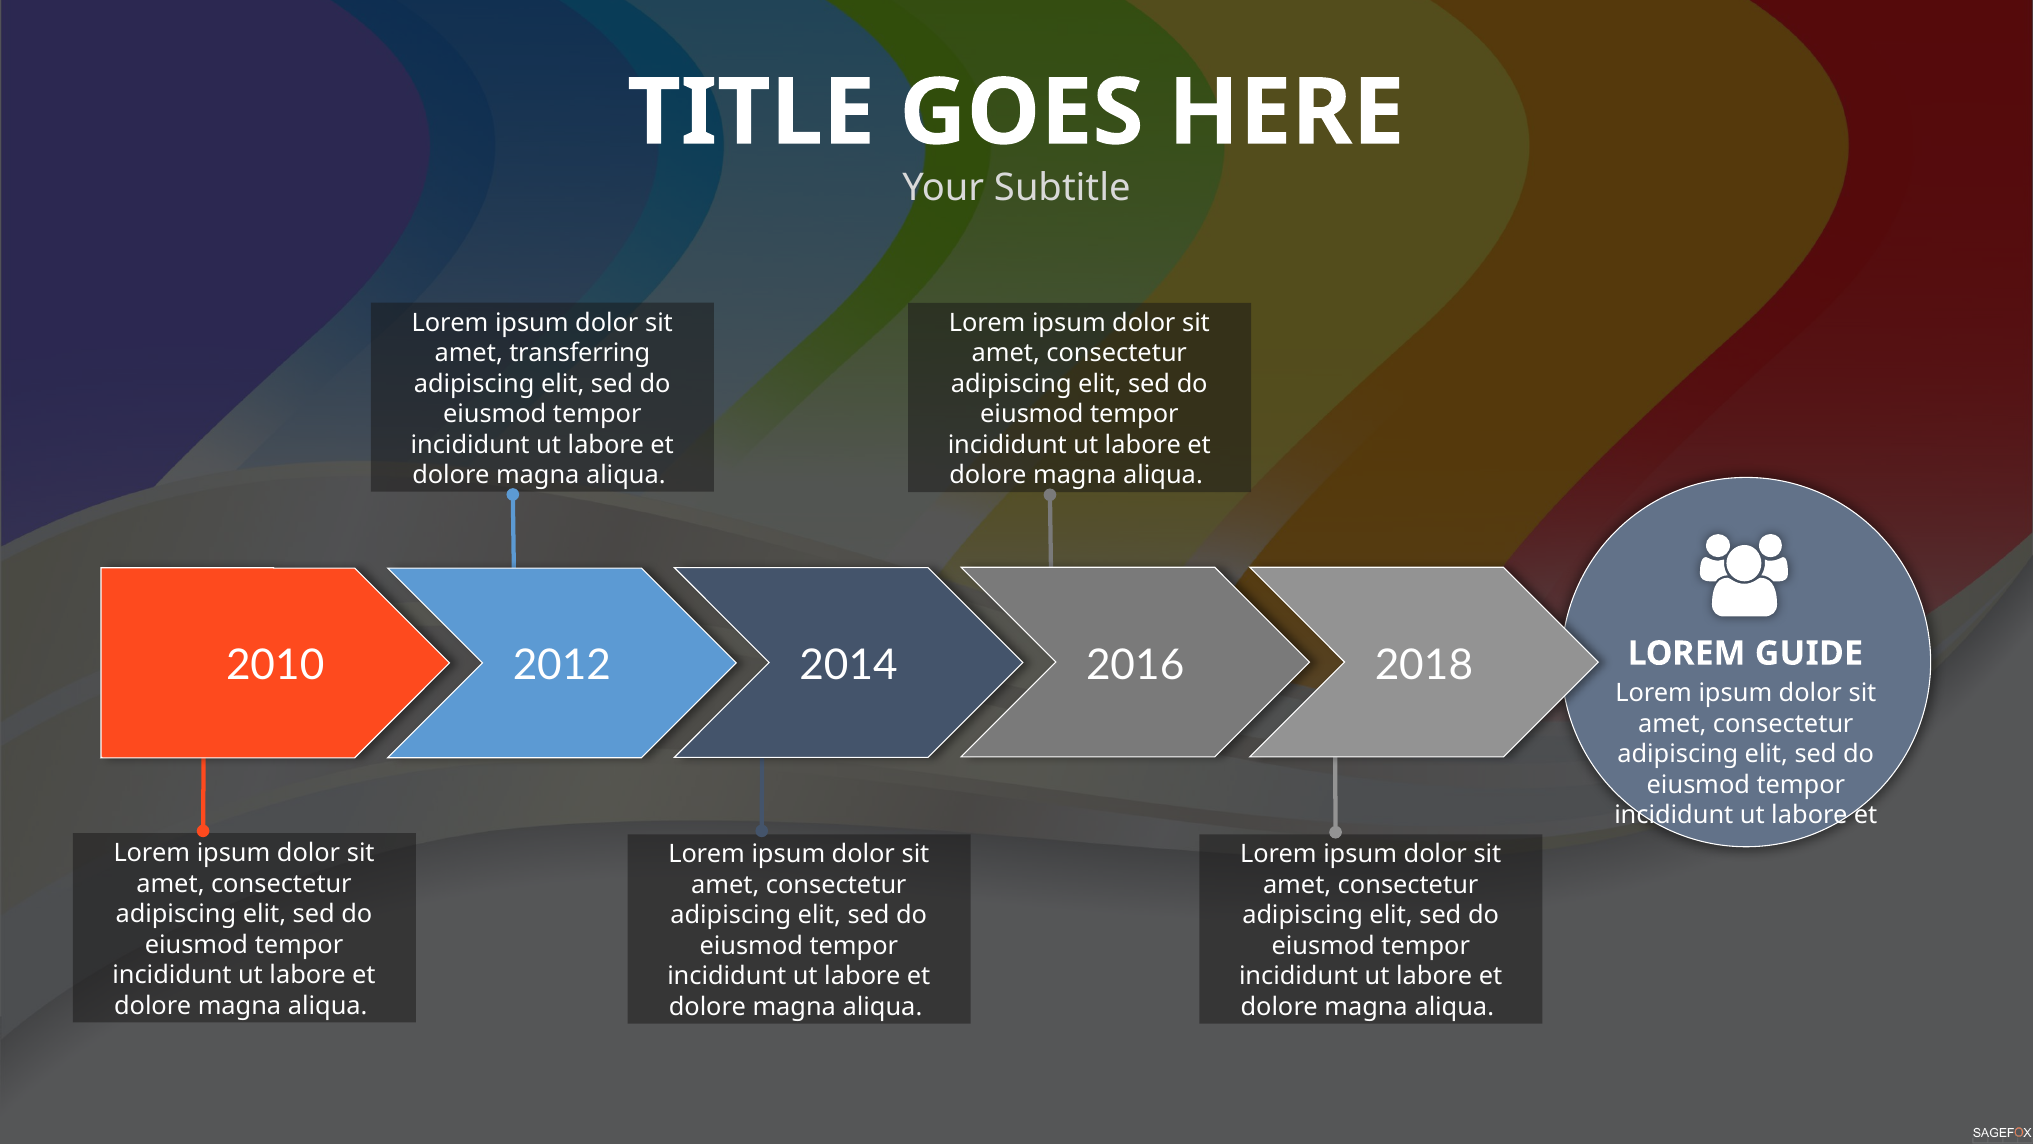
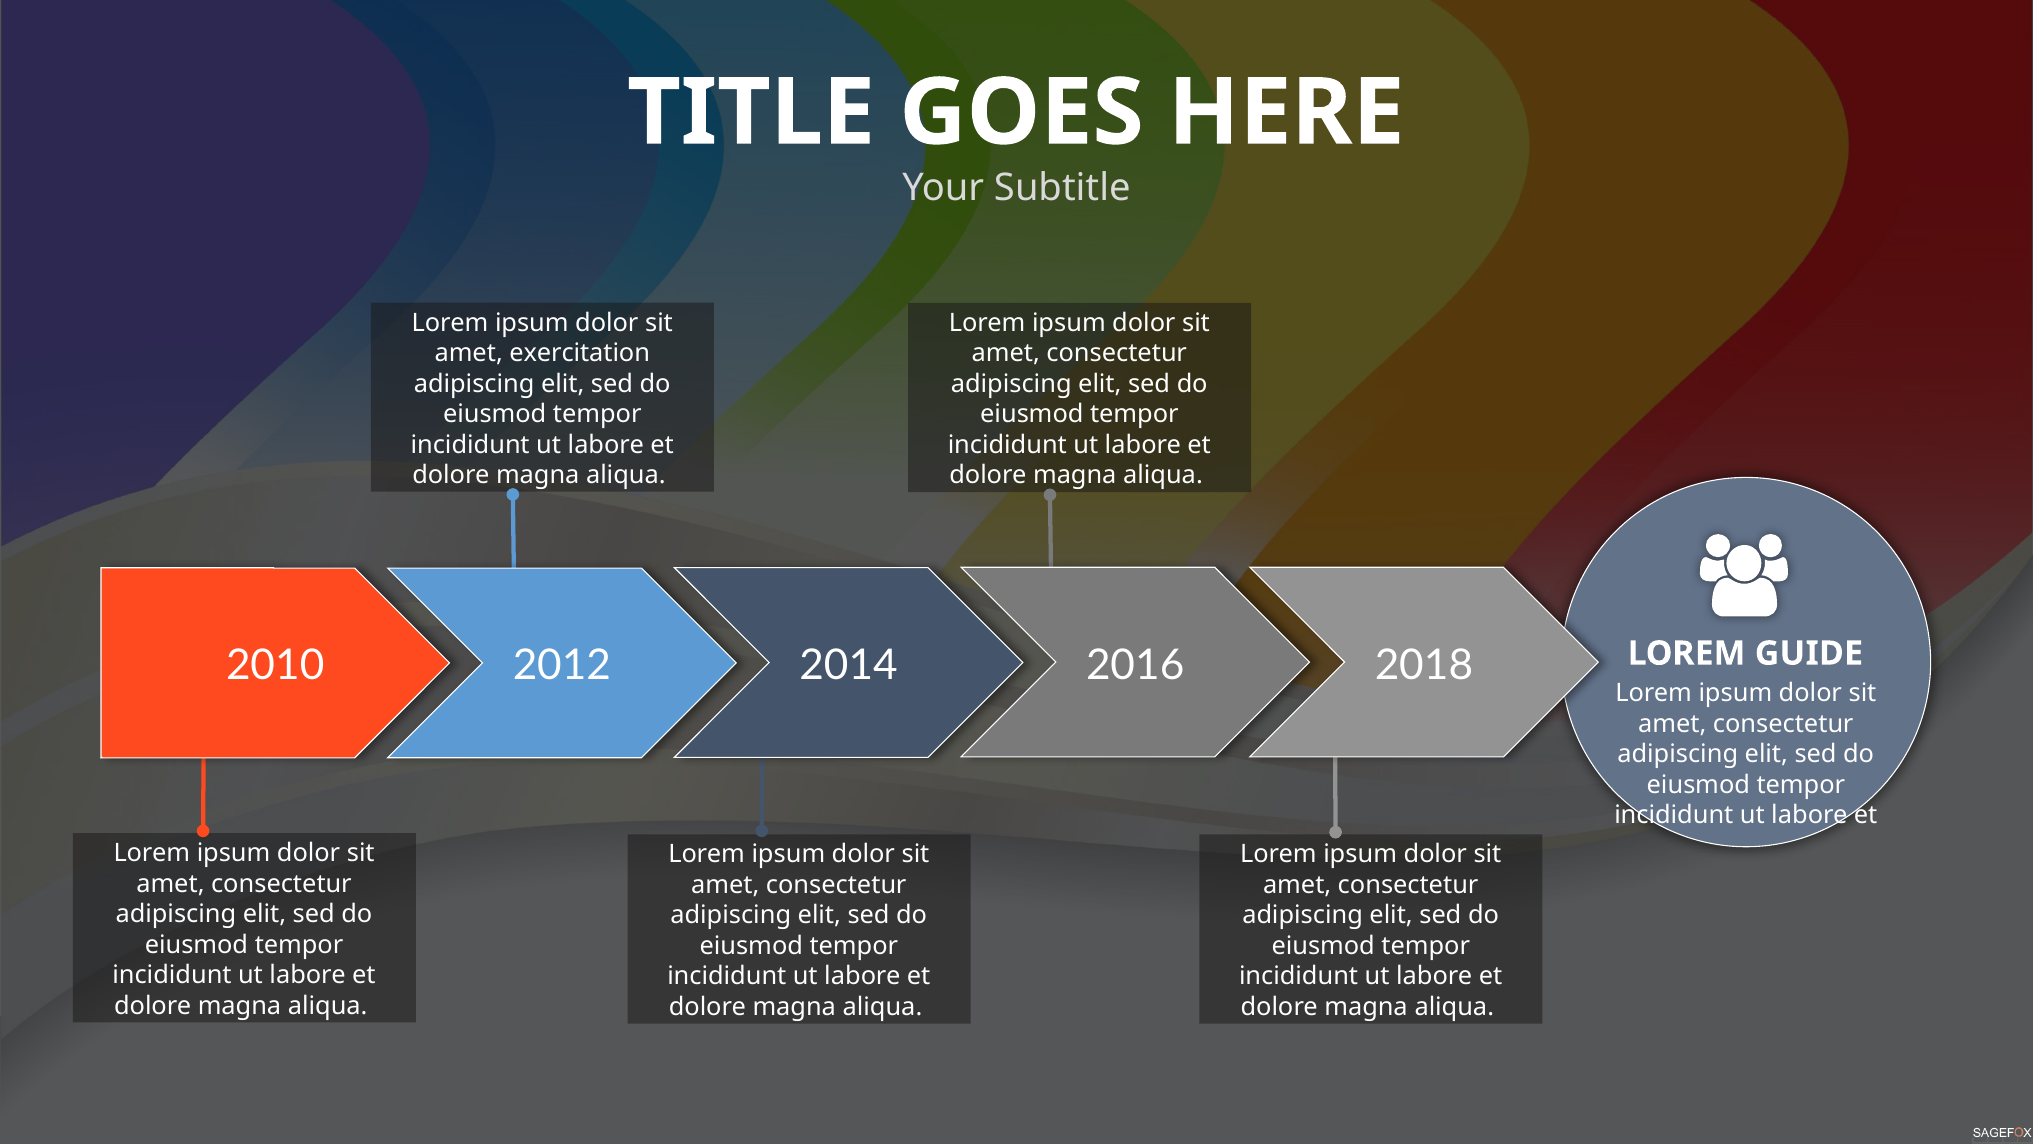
transferring: transferring -> exercitation (580, 353)
